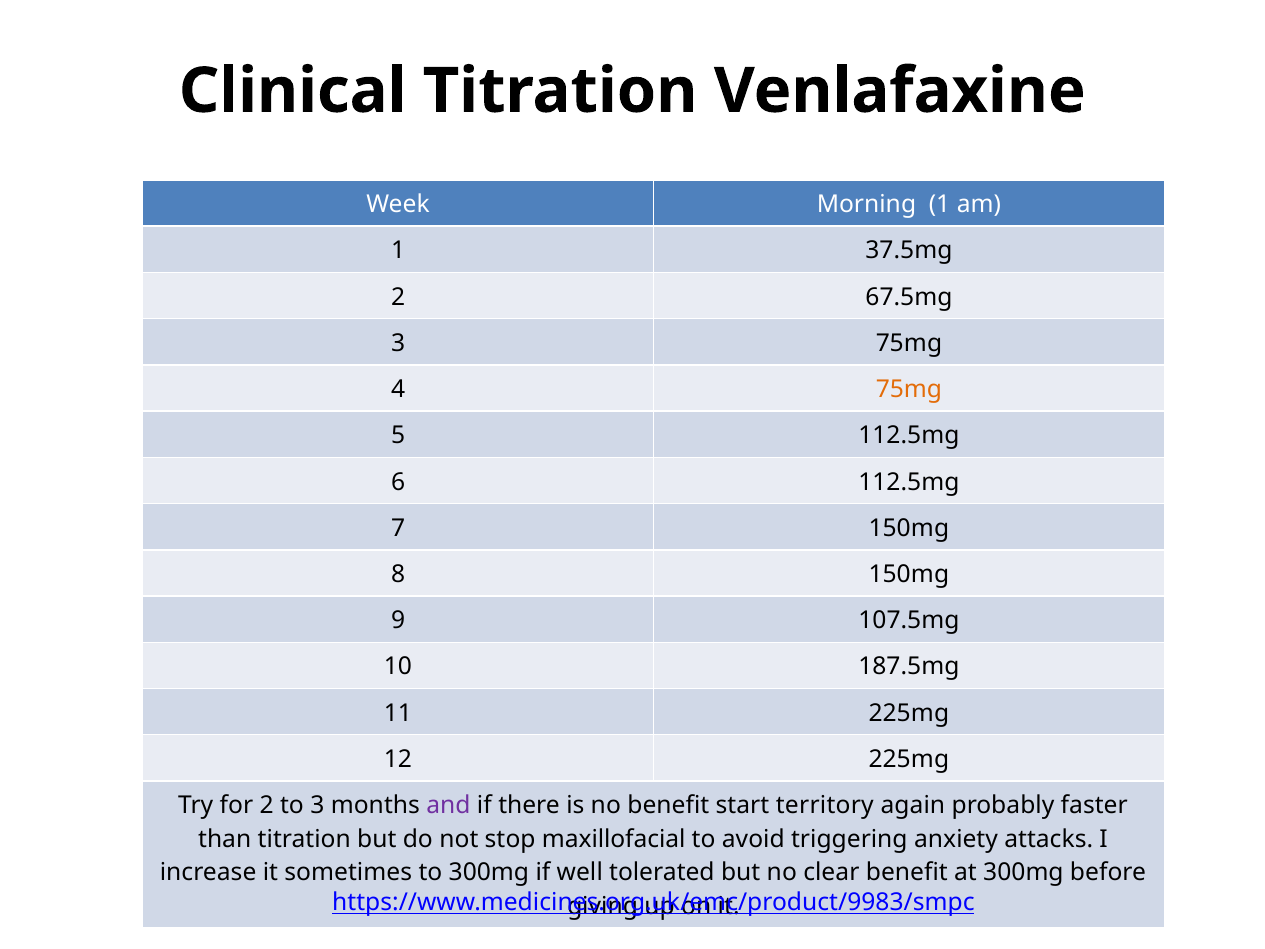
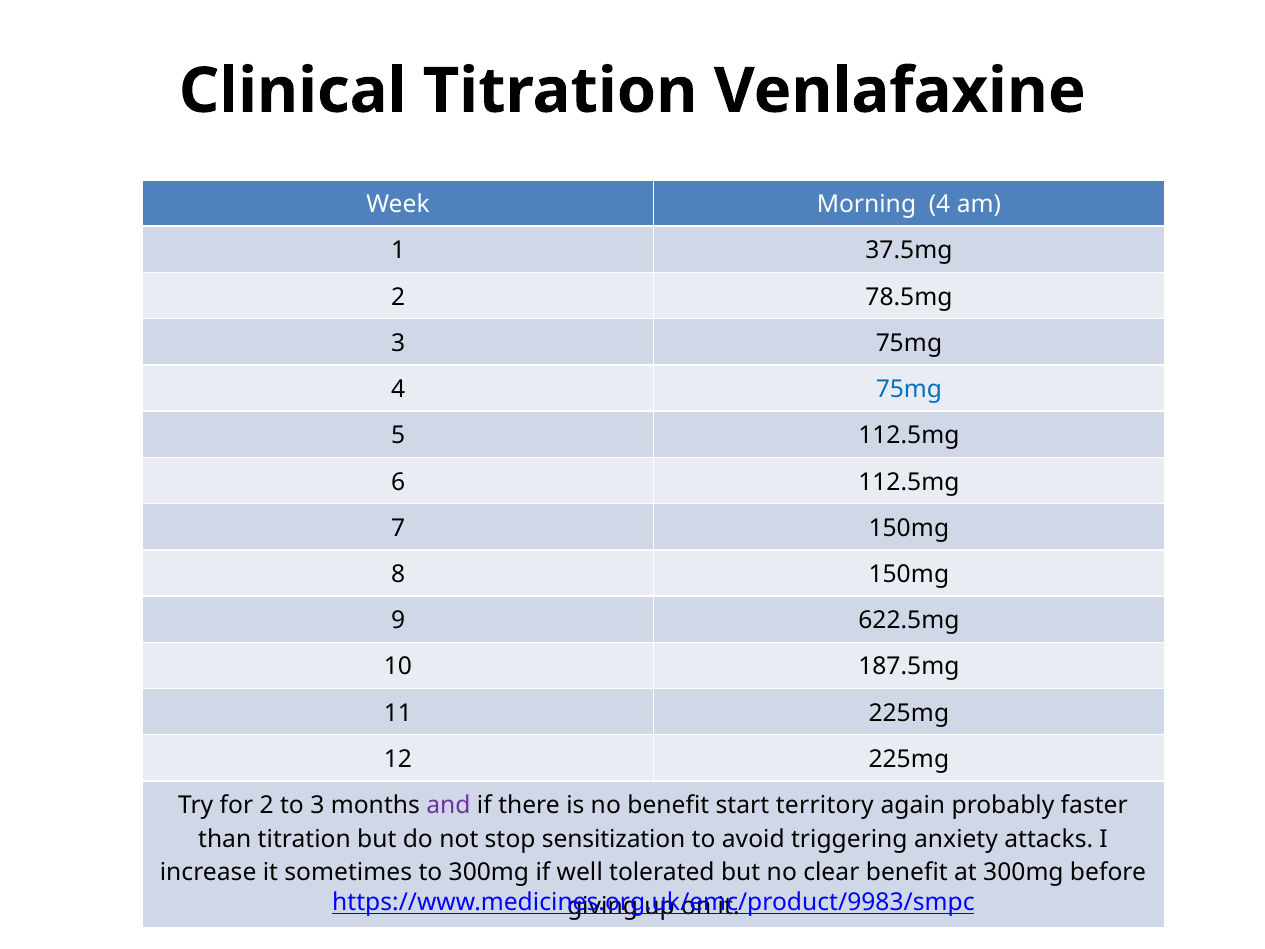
Morning 1: 1 -> 4 (940, 204)
67.5mg: 67.5mg -> 78.5mg (909, 297)
75mg colour: orange -> blue (909, 389)
107.5mg: 107.5mg -> 622.5mg (909, 620)
maxillofacial: maxillofacial -> sensitization (614, 839)
